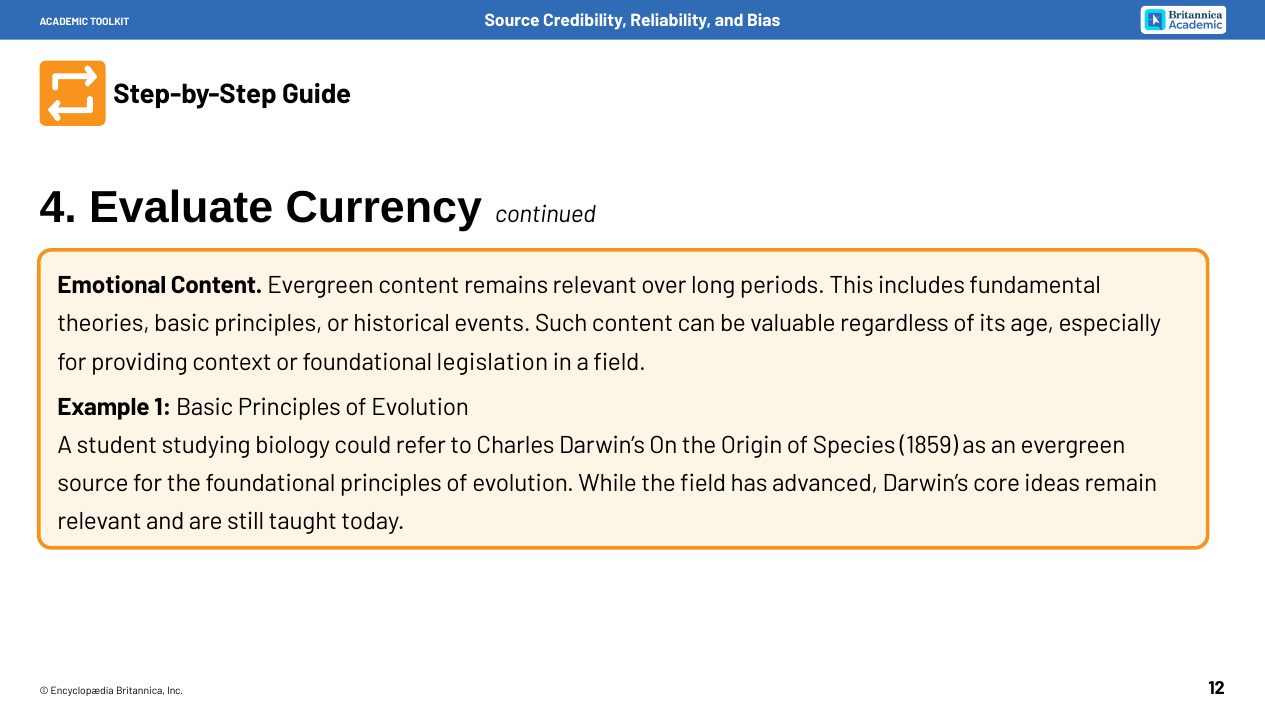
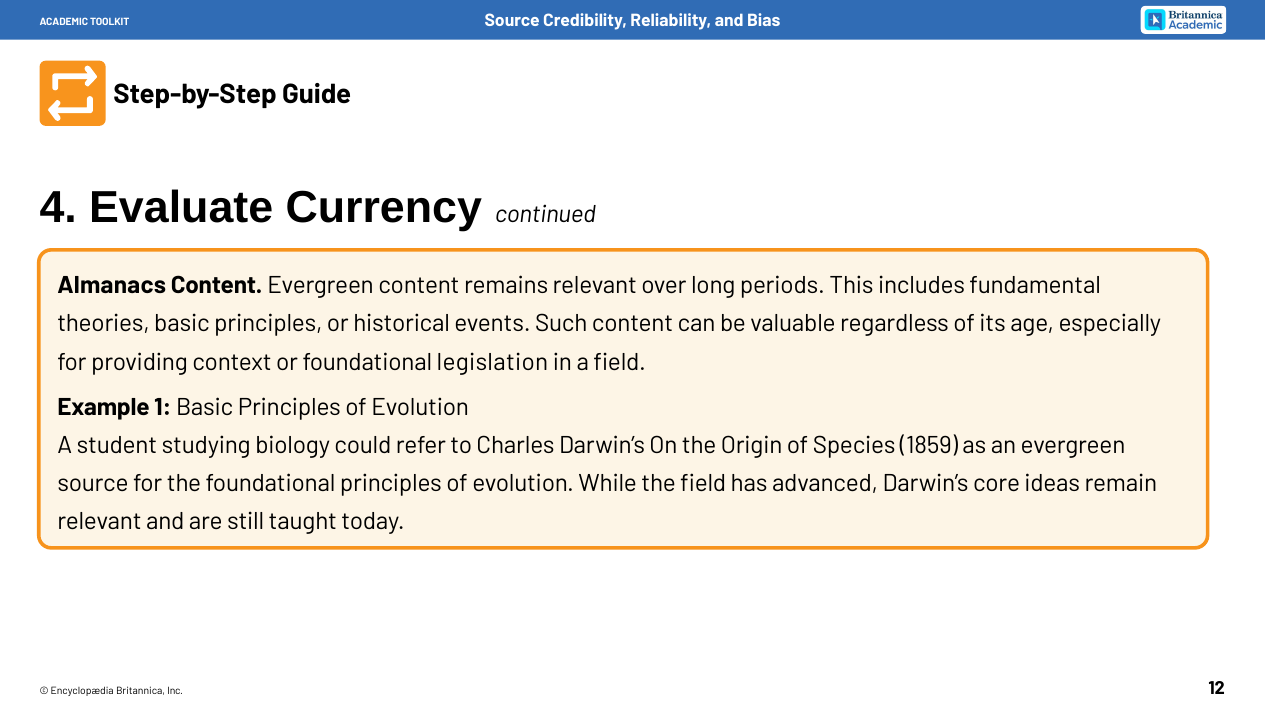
Emotional: Emotional -> Almanacs (112, 286)
